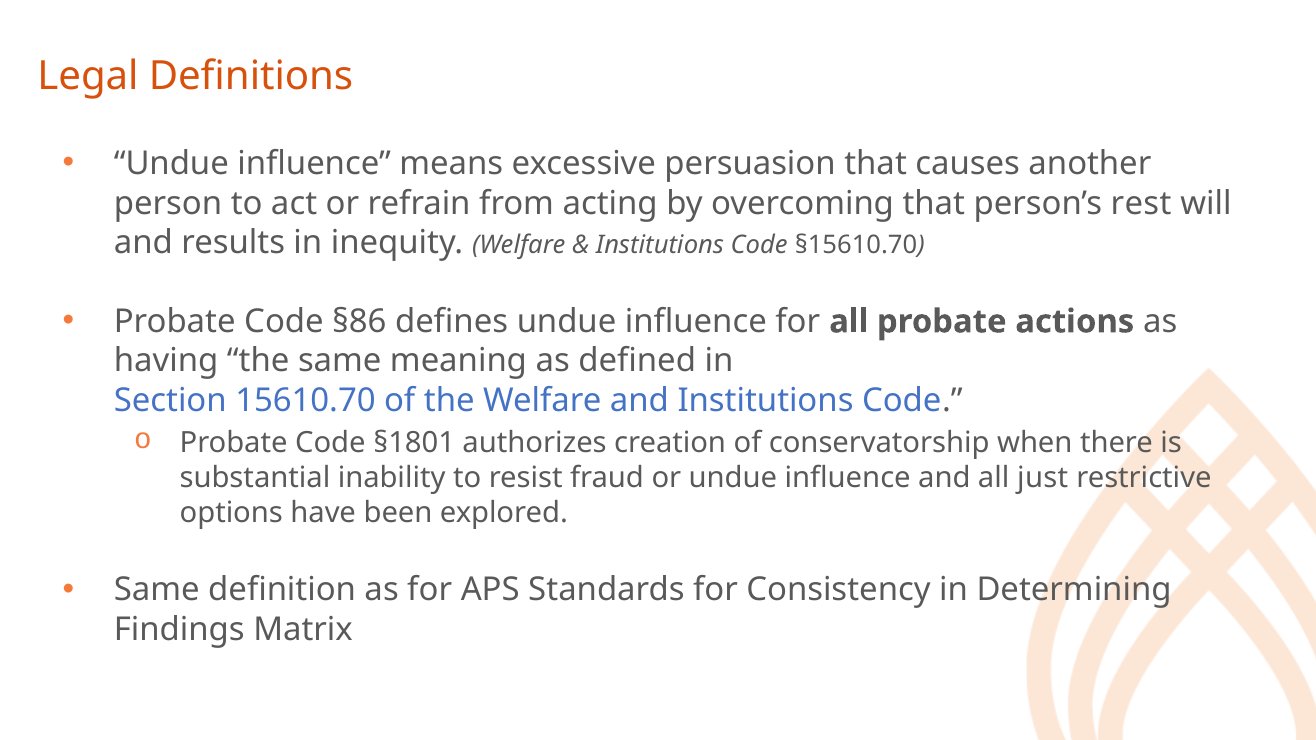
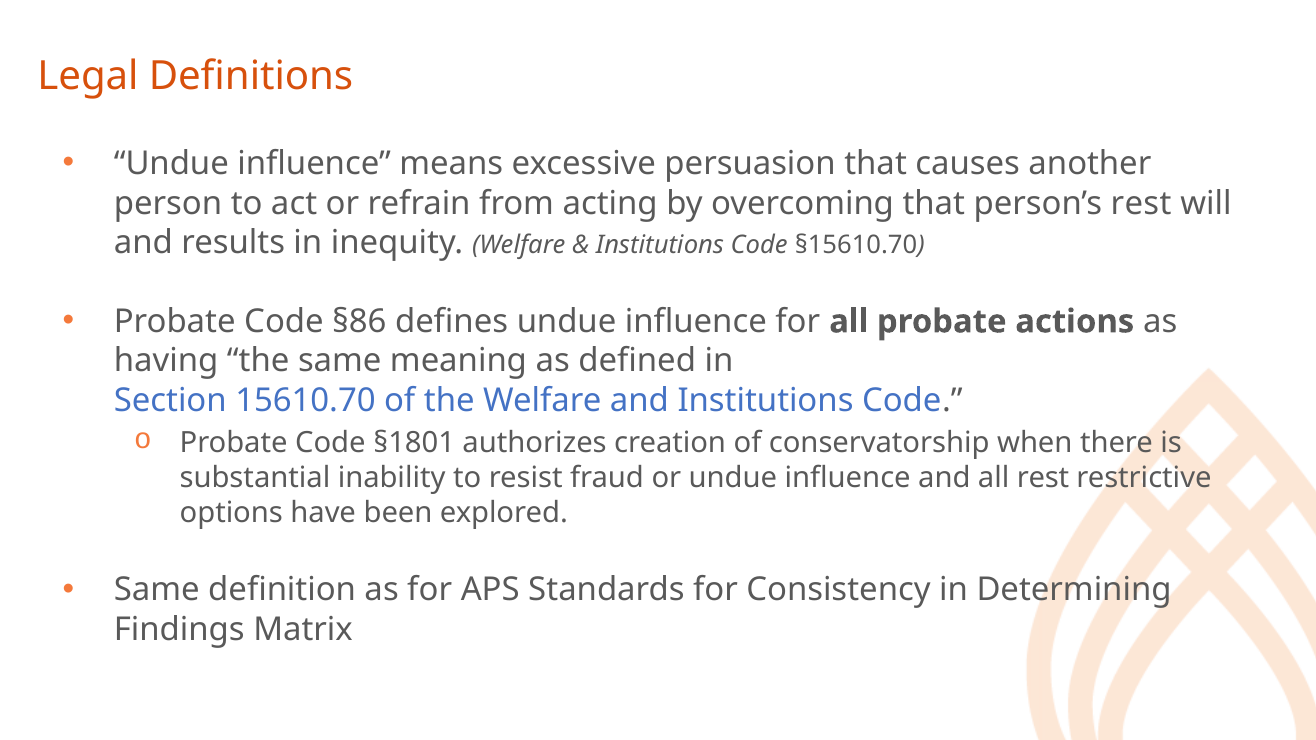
all just: just -> rest (1043, 478)
